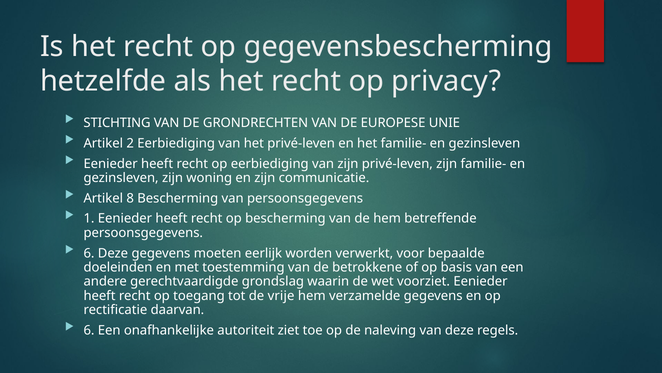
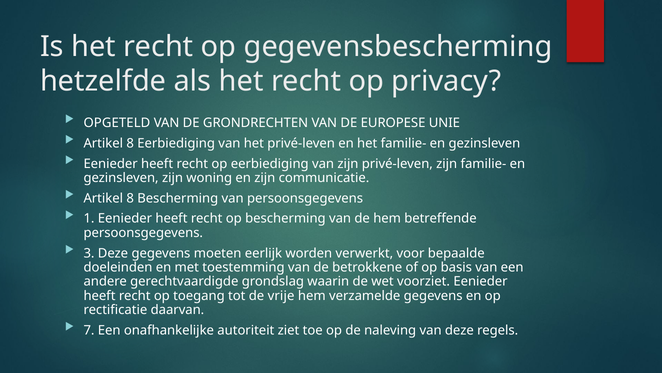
STICHTING: STICHTING -> OPGETELD (117, 123)
2: 2 -> 8 (130, 143)
6: 6 -> 3 (89, 253)
6: 6 -> 7 (89, 330)
